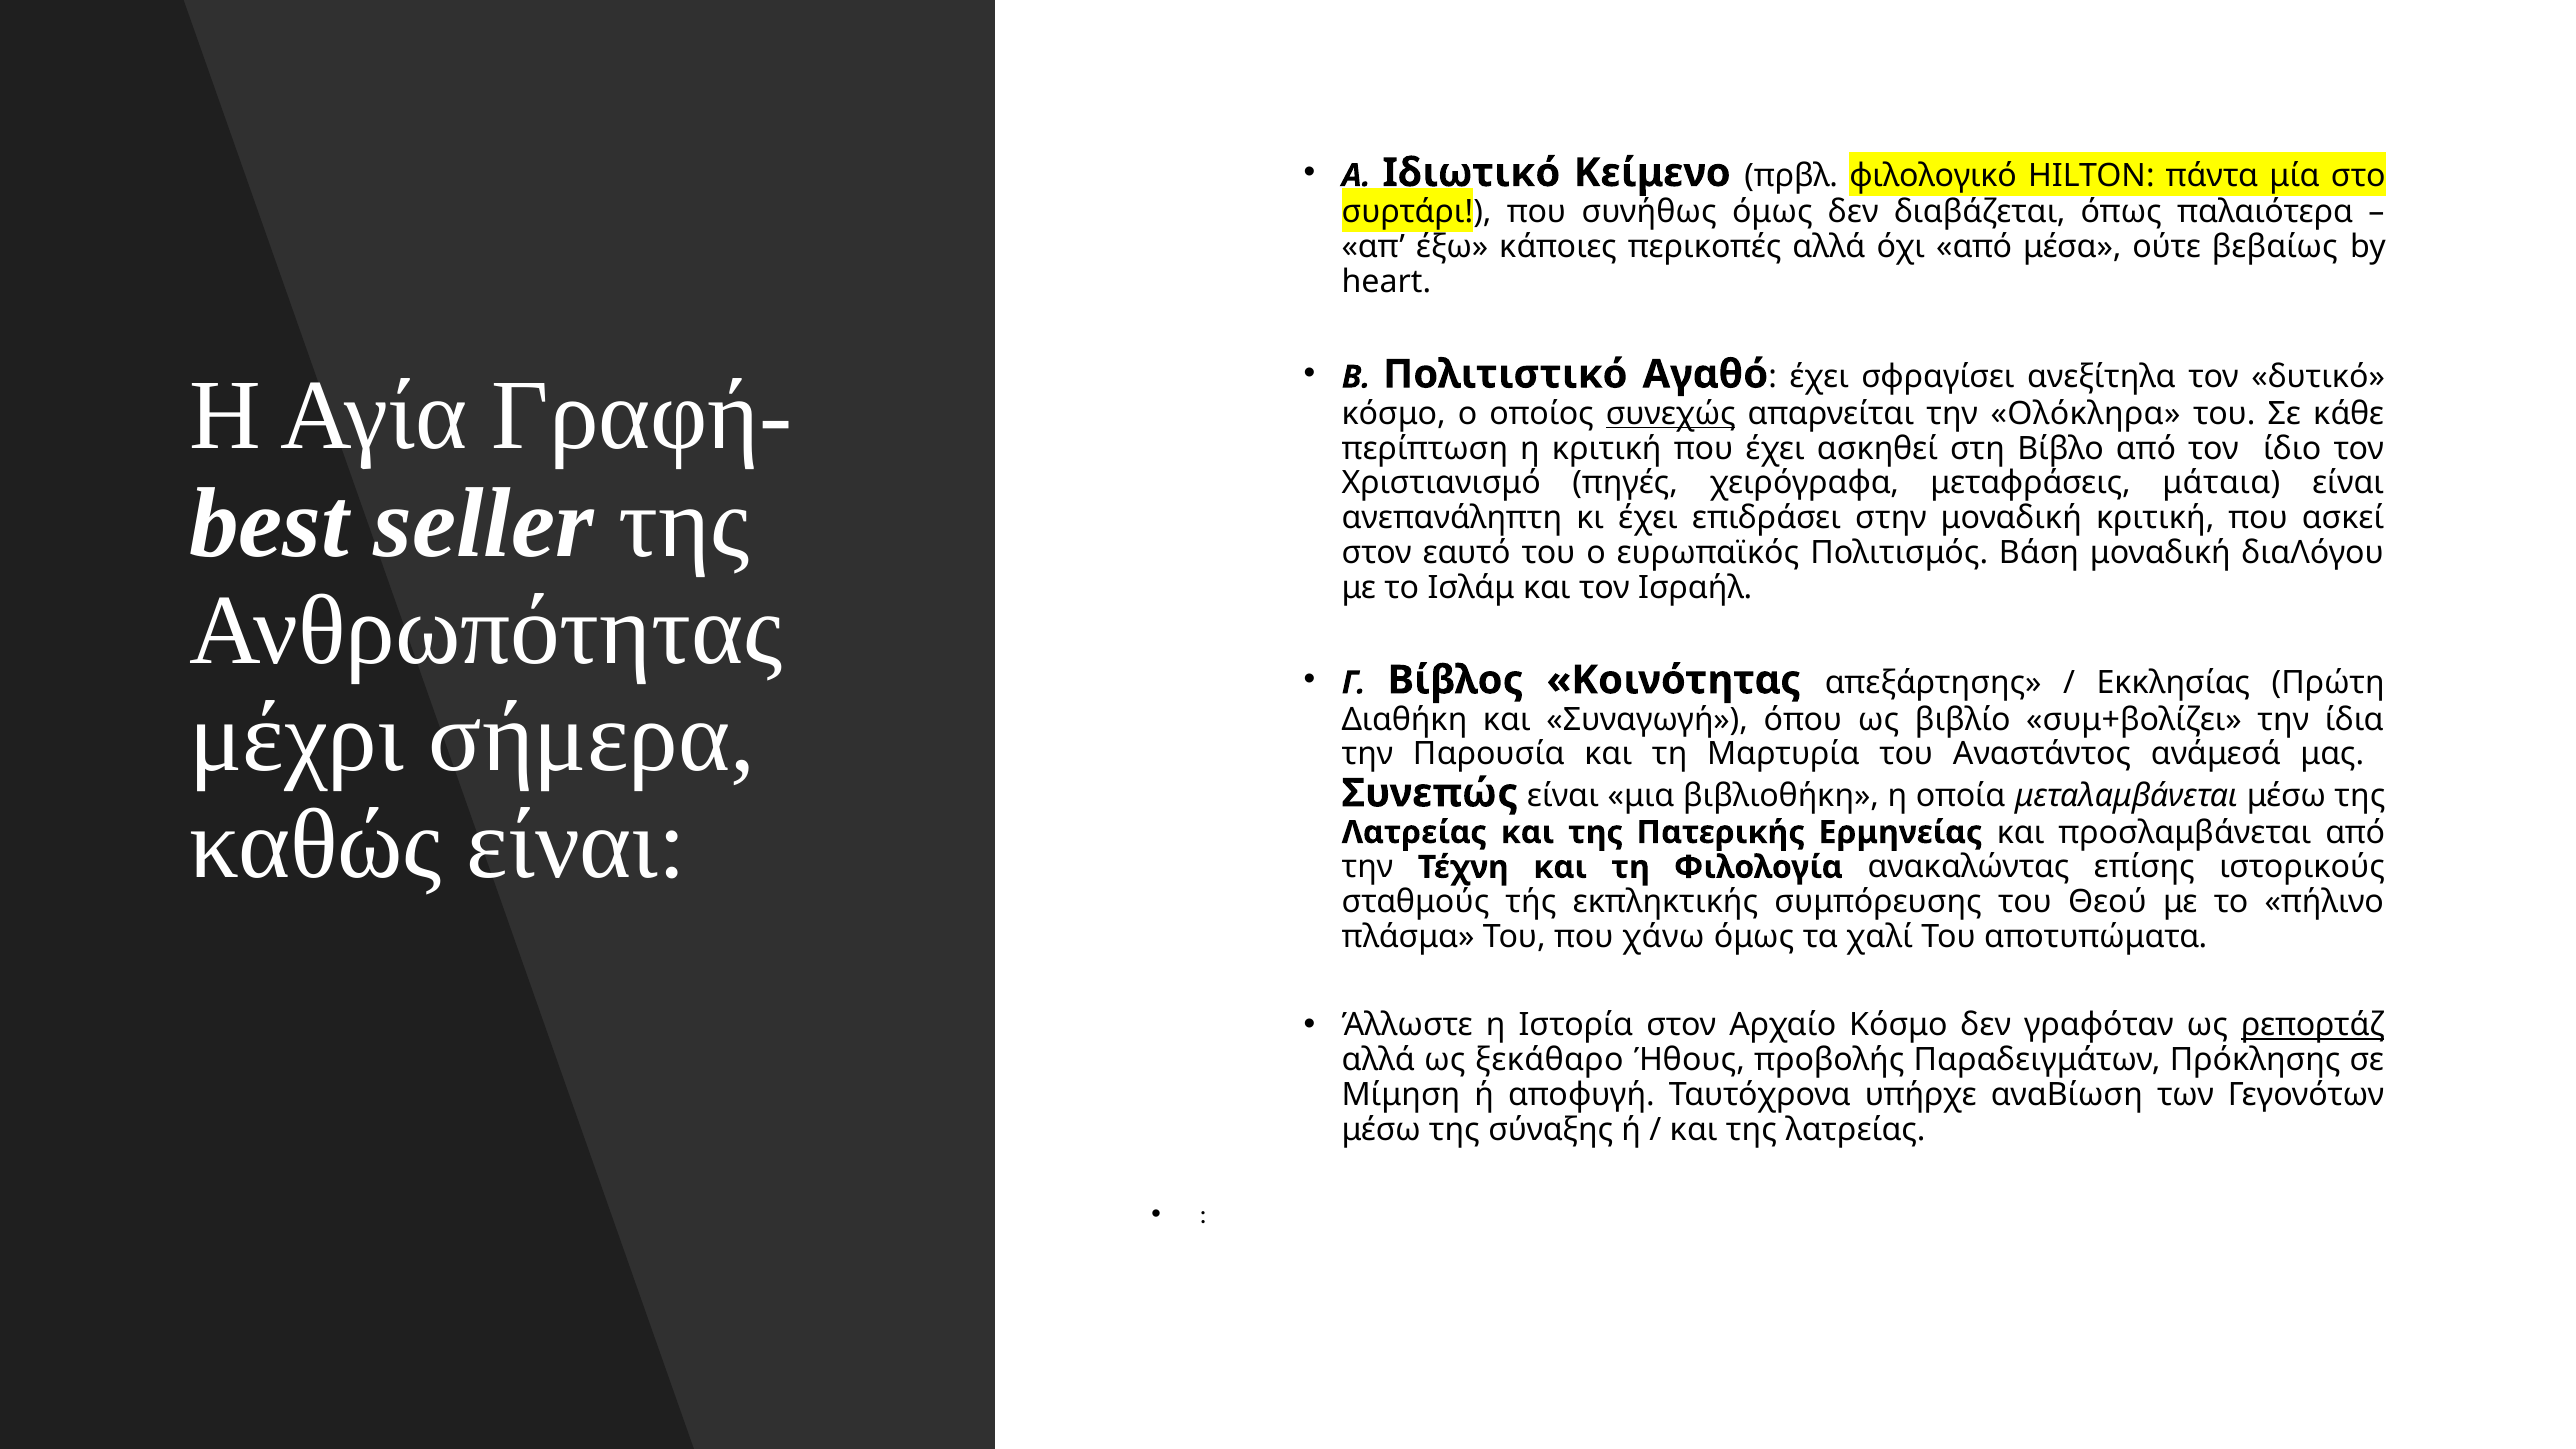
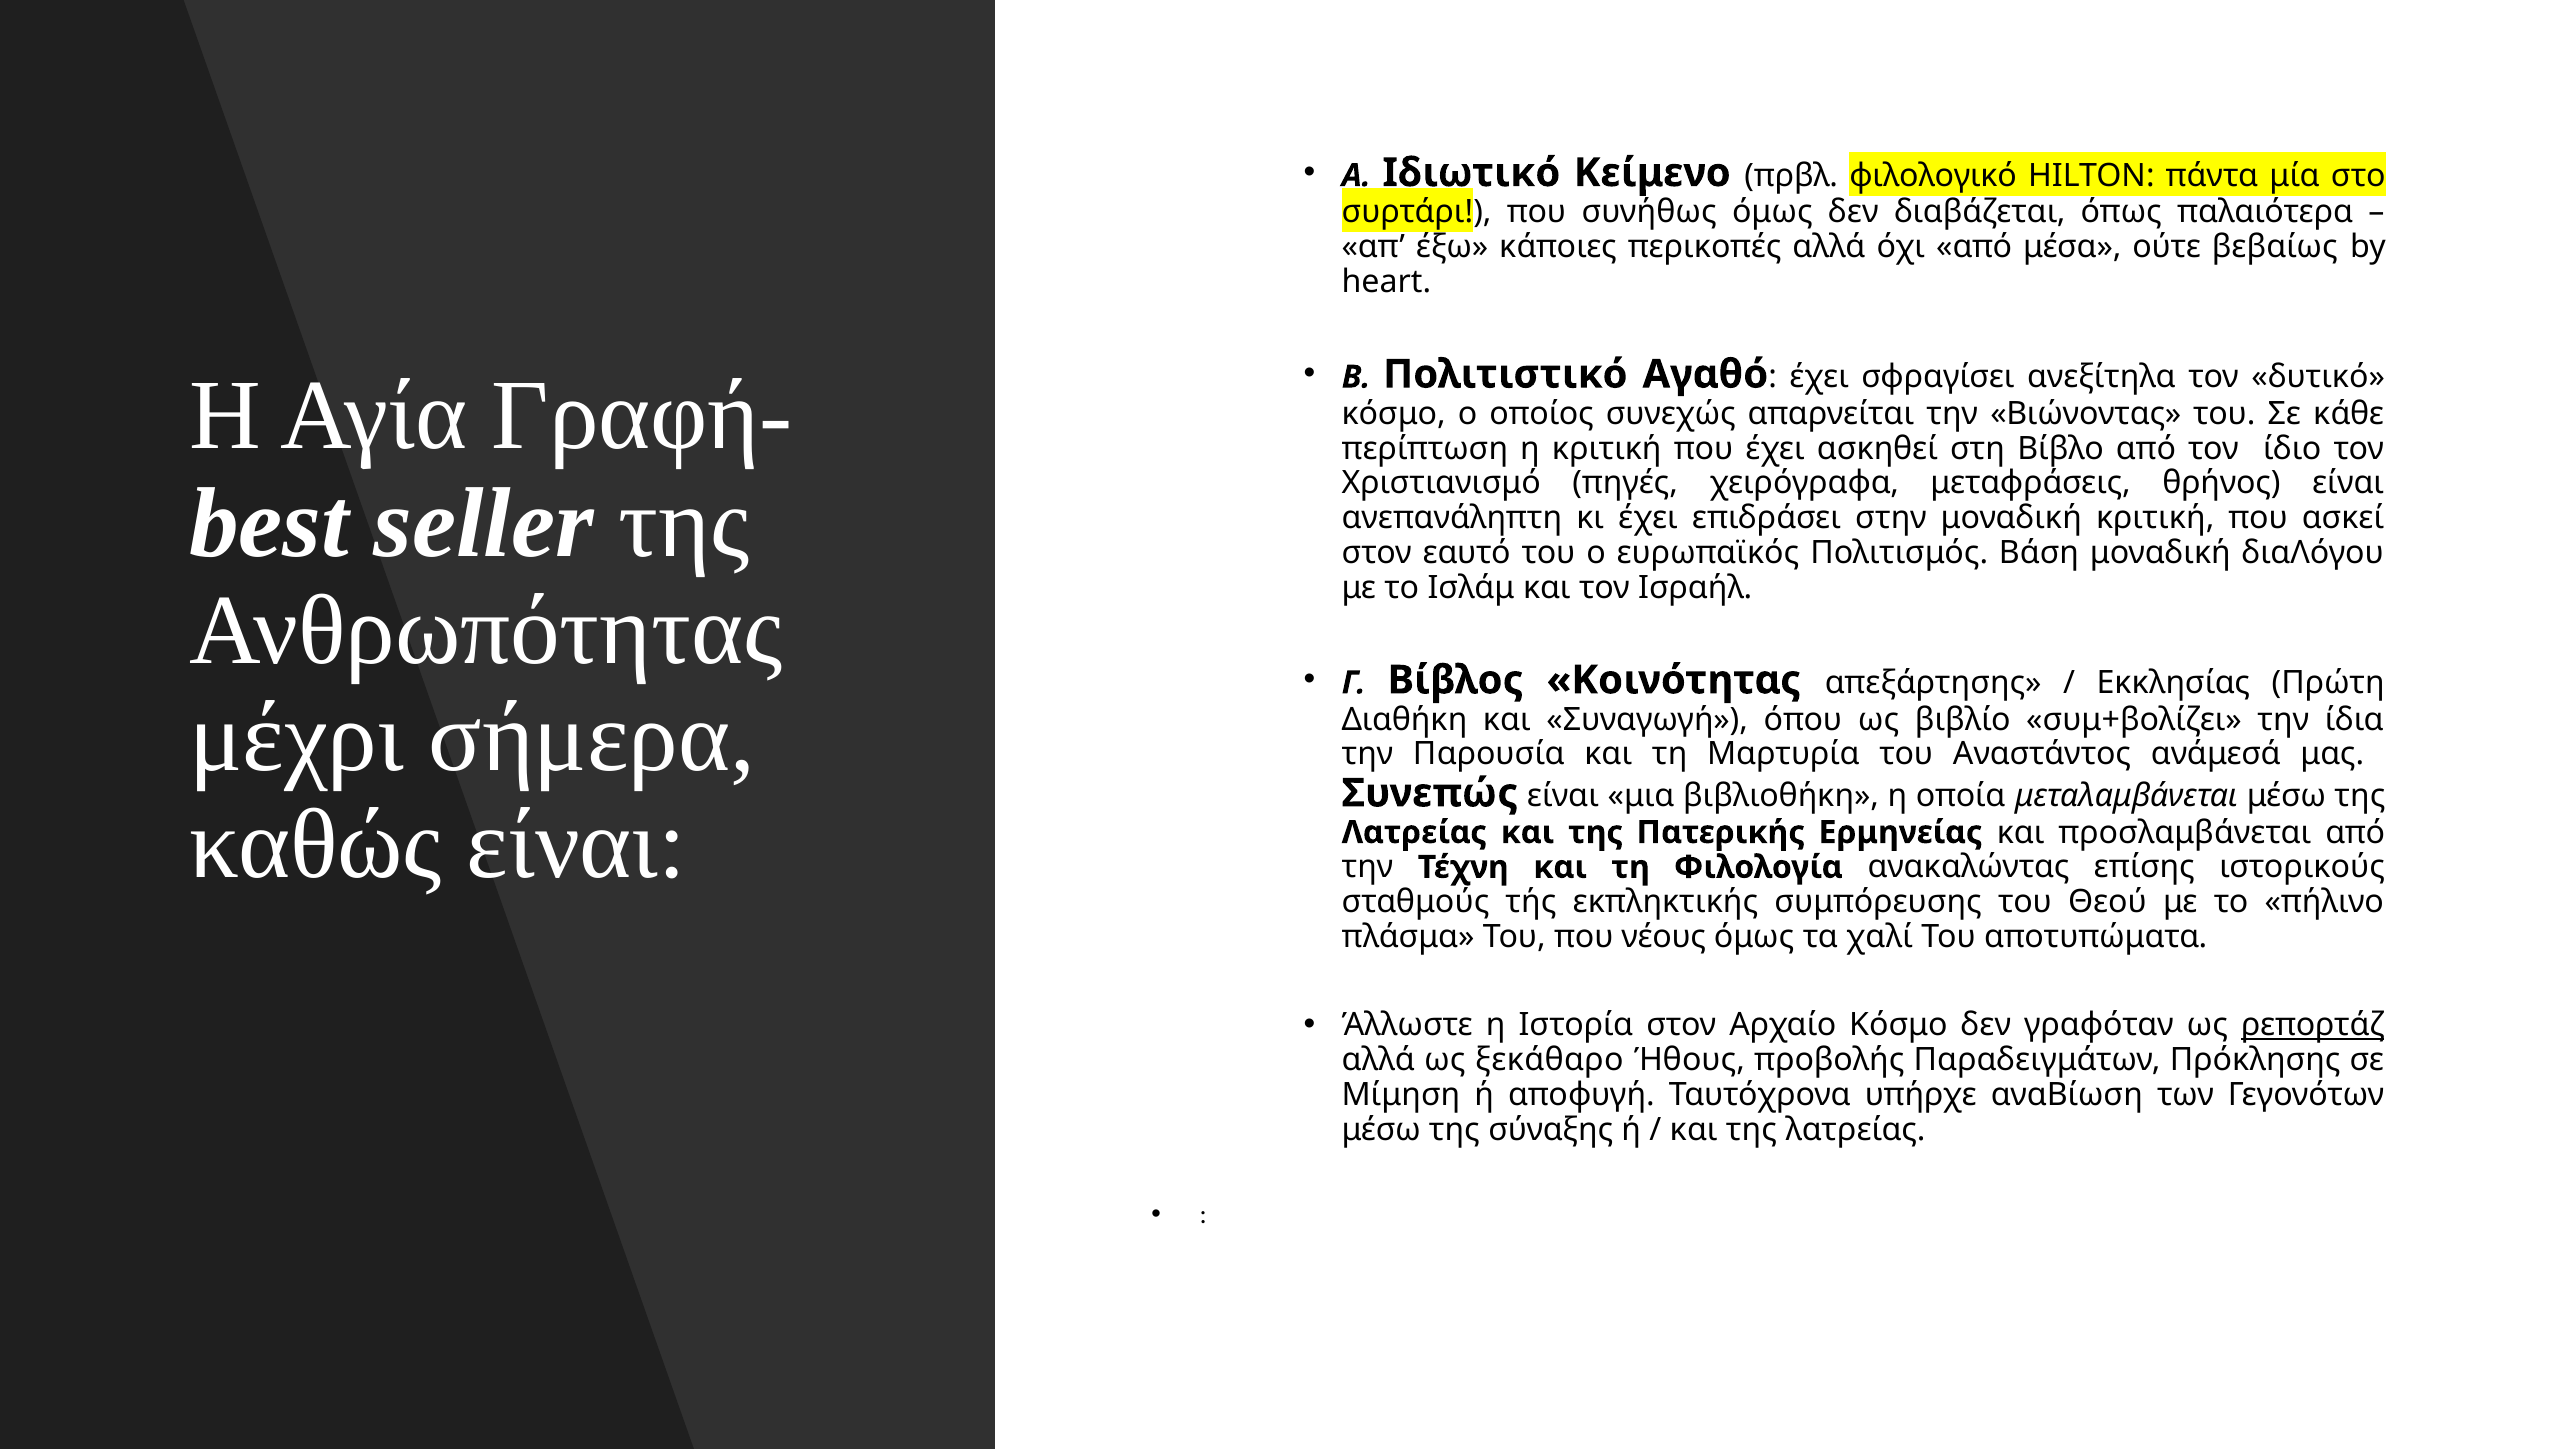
συνεχώς underline: present -> none (1671, 414)
Ολόκληρα: Ολόκληρα -> Βιώνοντας (2086, 414)
μάταια: μάταια -> θρήνος (2221, 483)
χάνω: χάνω -> νέους (1664, 937)
